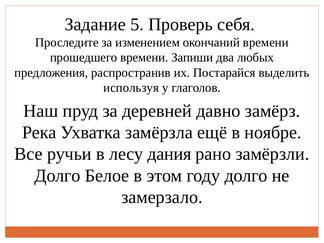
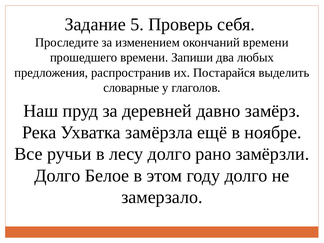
используя: используя -> словарные (131, 88)
лесу дания: дания -> долго (169, 154)
